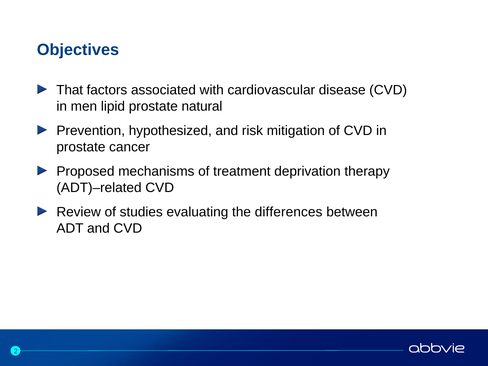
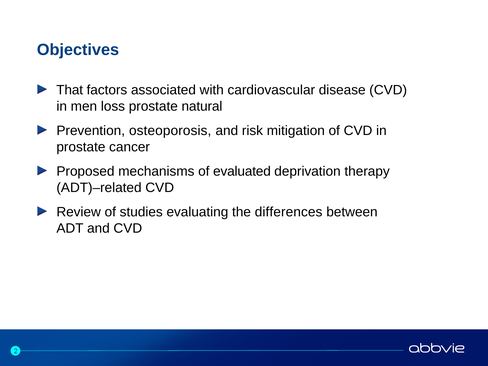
lipid: lipid -> loss (113, 106)
hypothesized: hypothesized -> osteoporosis (170, 131)
treatment: treatment -> evaluated (242, 171)
